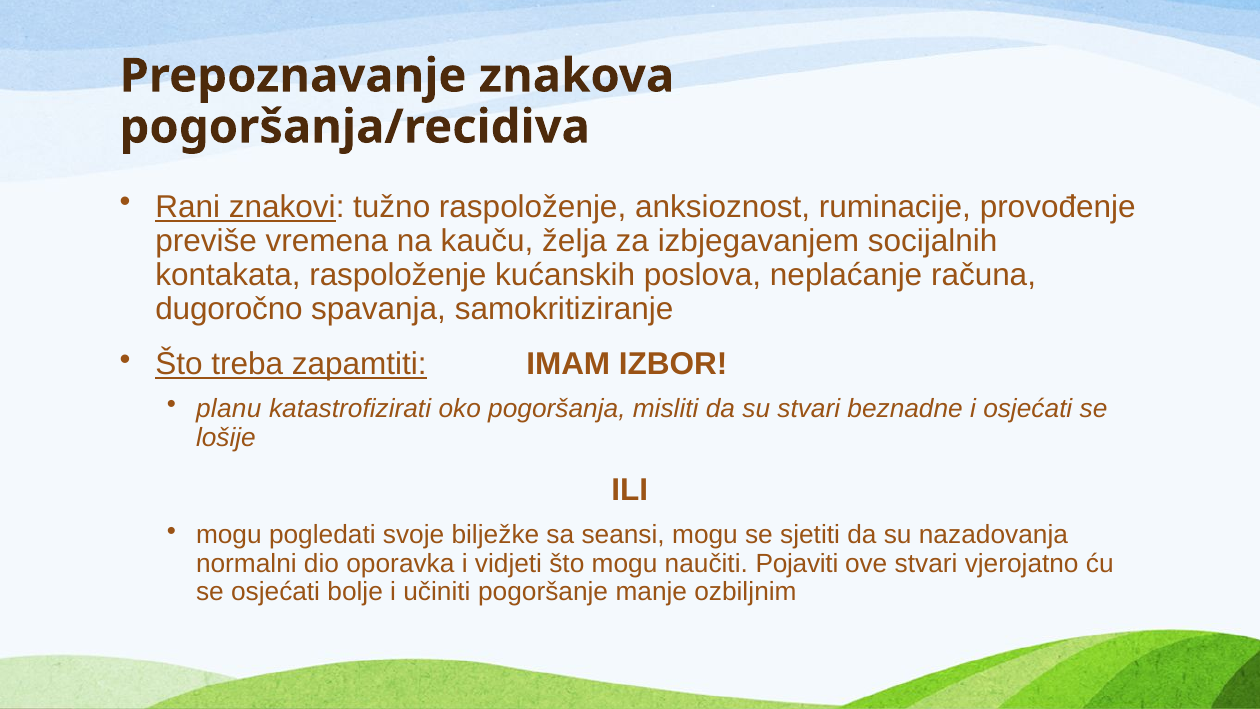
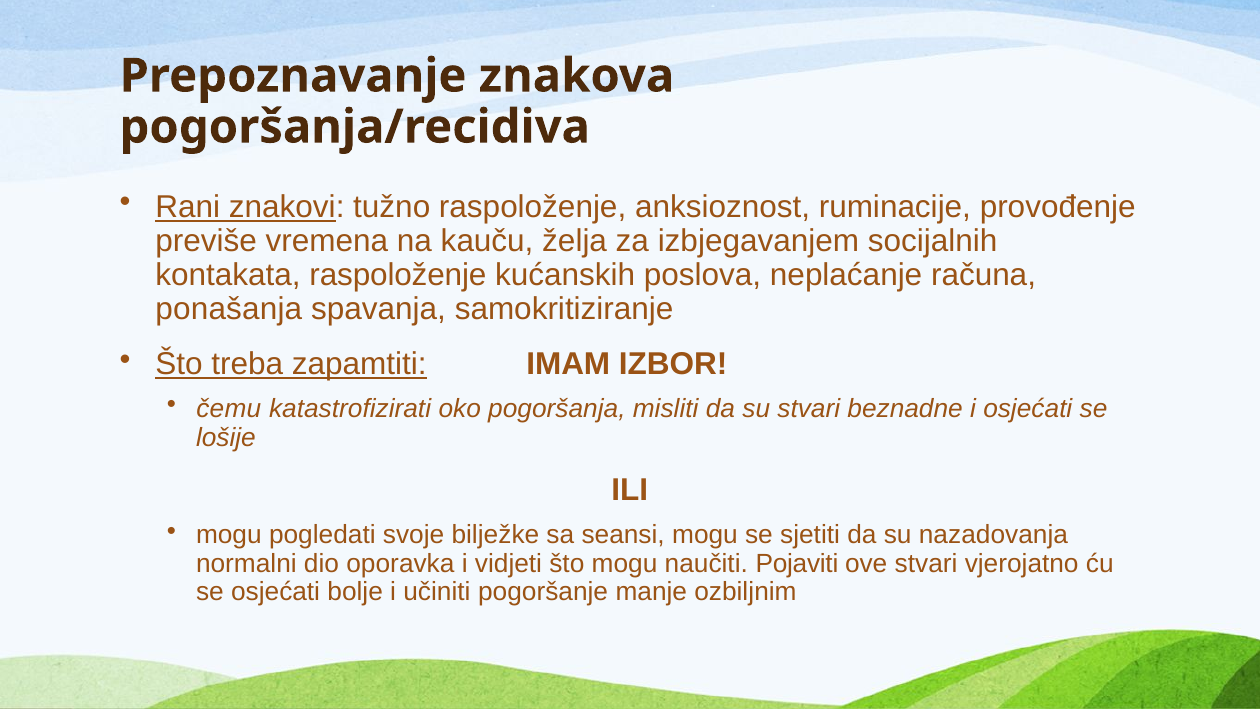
dugoročno: dugoročno -> ponašanja (229, 309)
planu: planu -> čemu (229, 409)
